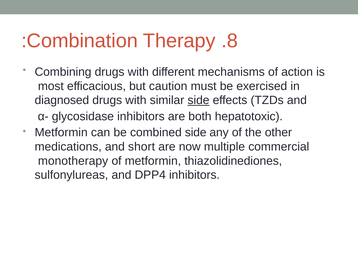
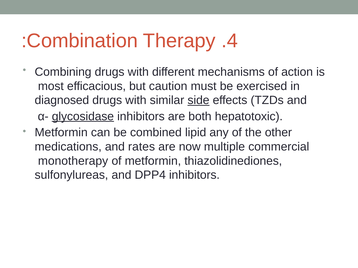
.8: .8 -> .4 (230, 41)
glycosidase underline: none -> present (83, 117)
combined side: side -> lipid (196, 133)
short: short -> rates (142, 147)
